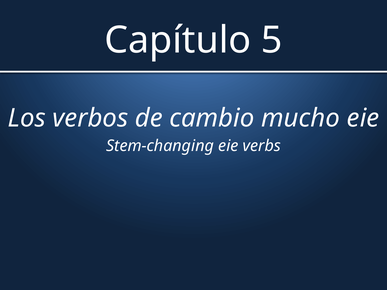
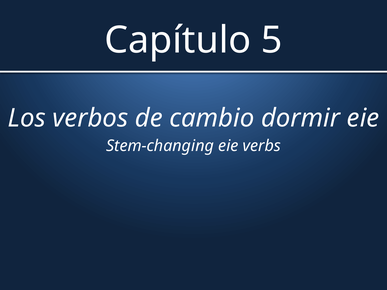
mucho: mucho -> dormir (301, 118)
